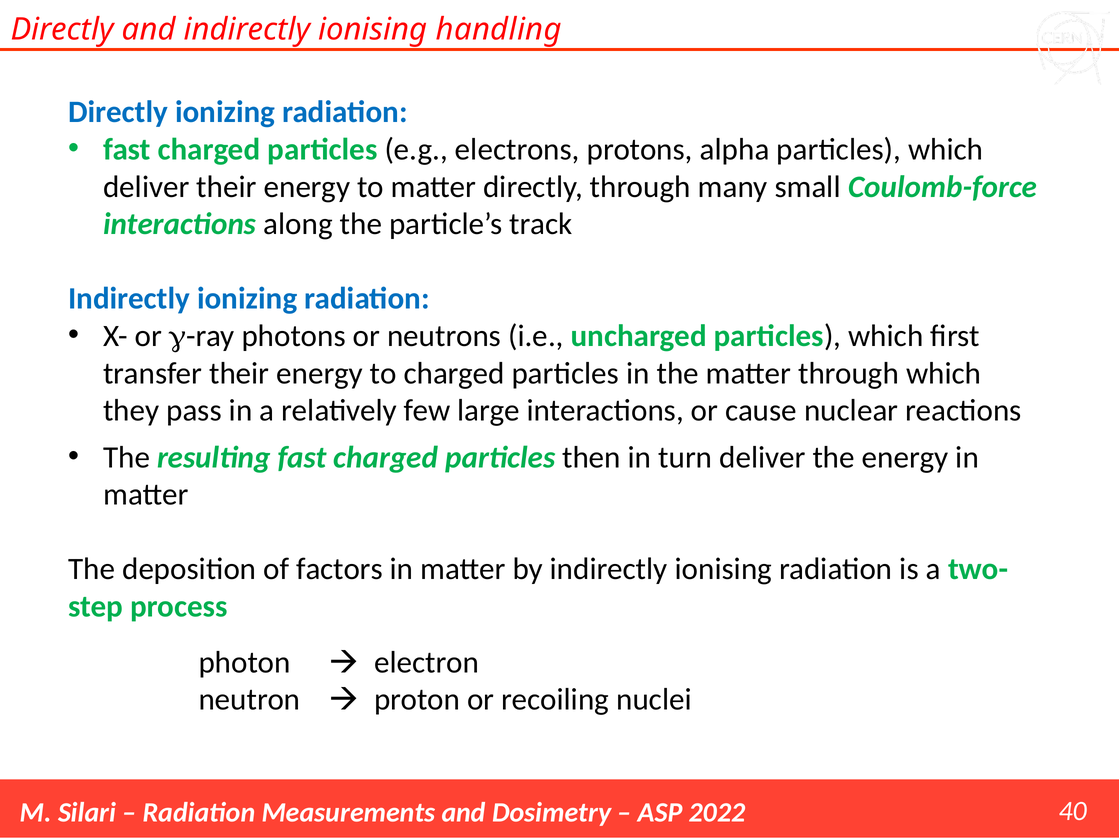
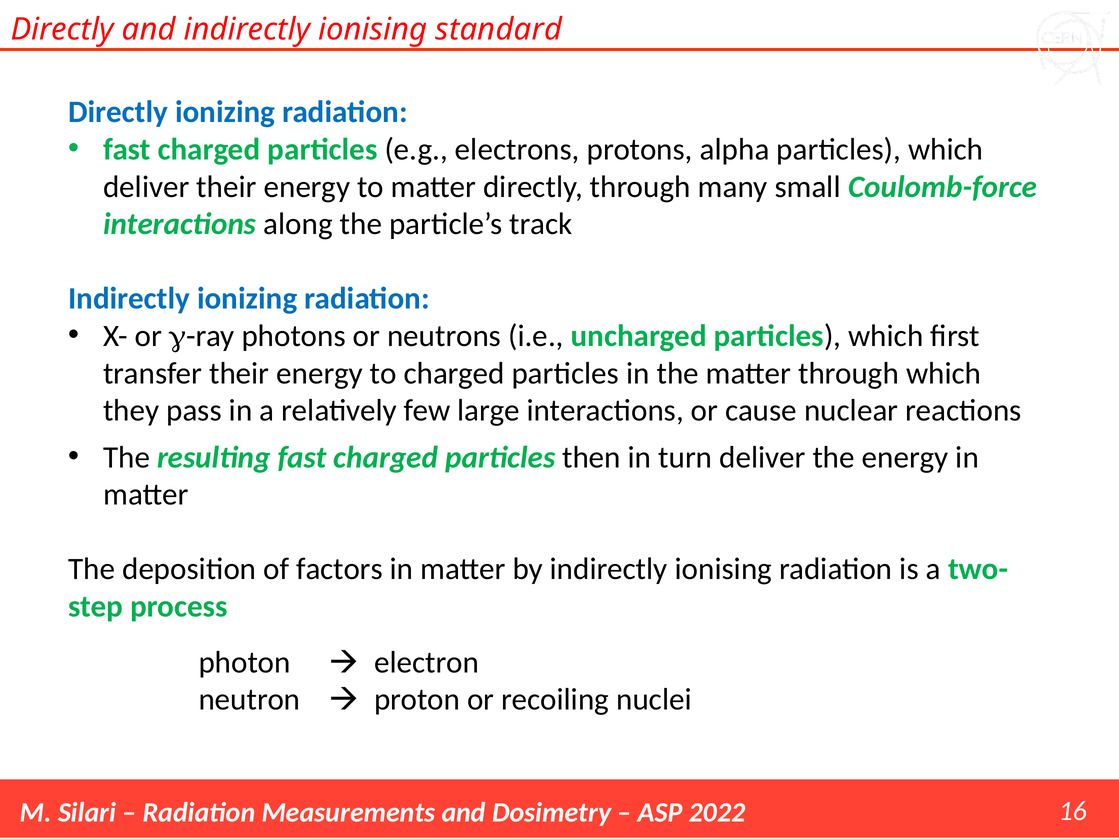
handling: handling -> standard (499, 30)
40: 40 -> 16 (1073, 811)
